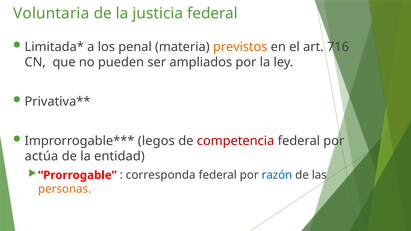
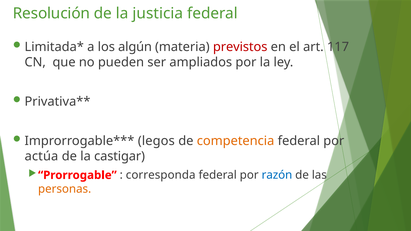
Voluntaria: Voluntaria -> Resolución (51, 13)
penal: penal -> algún (135, 47)
previstos colour: orange -> red (240, 47)
716: 716 -> 117 (338, 47)
competencia colour: red -> orange (236, 141)
entidad: entidad -> castigar (120, 156)
